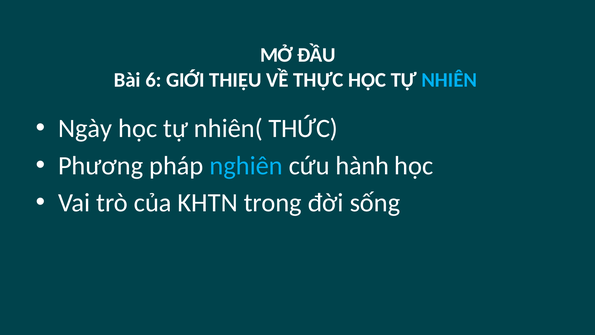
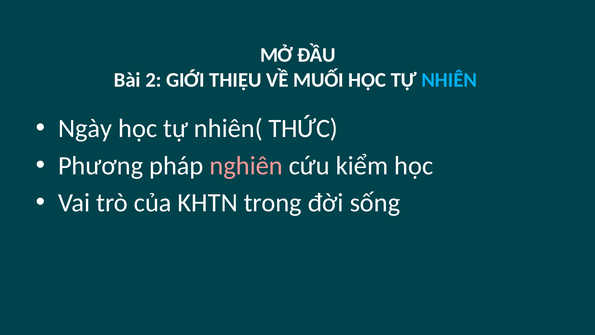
6: 6 -> 2 (153, 80)
THỰC: THỰC -> MUỐI (318, 80)
nghiên colour: light blue -> pink (246, 166)
hành: hành -> kiểm (362, 166)
